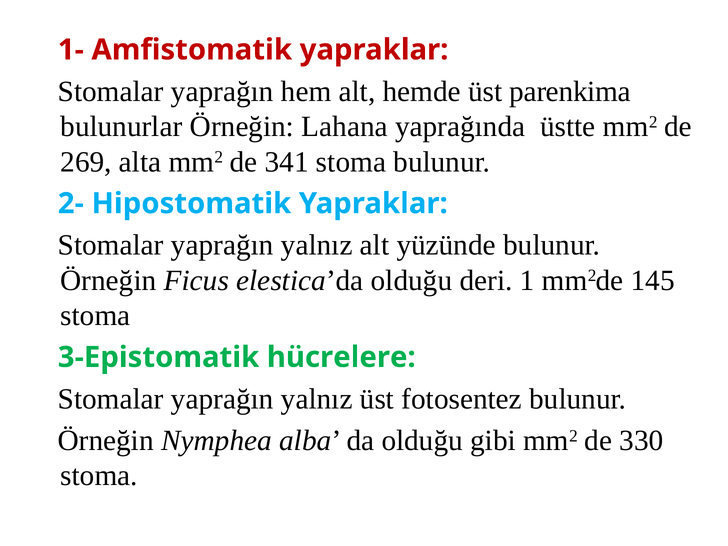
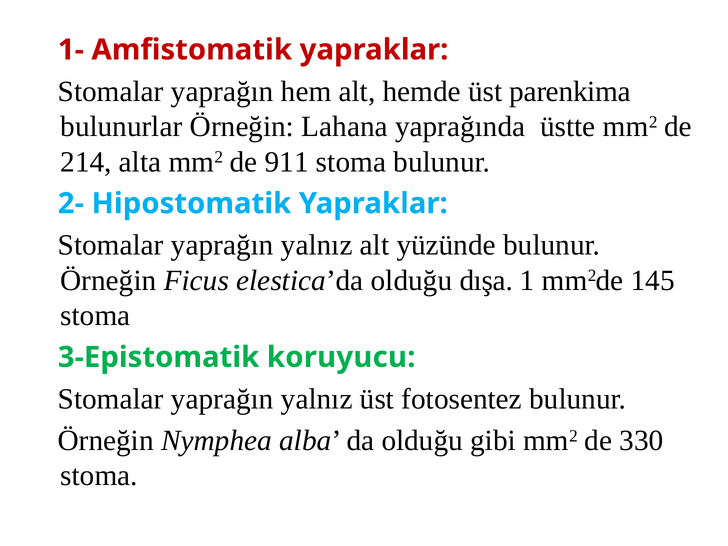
269: 269 -> 214 (86, 162)
341: 341 -> 911 (287, 162)
deri: deri -> dışa (486, 280)
hücrelere: hücrelere -> koruyucu (341, 357)
